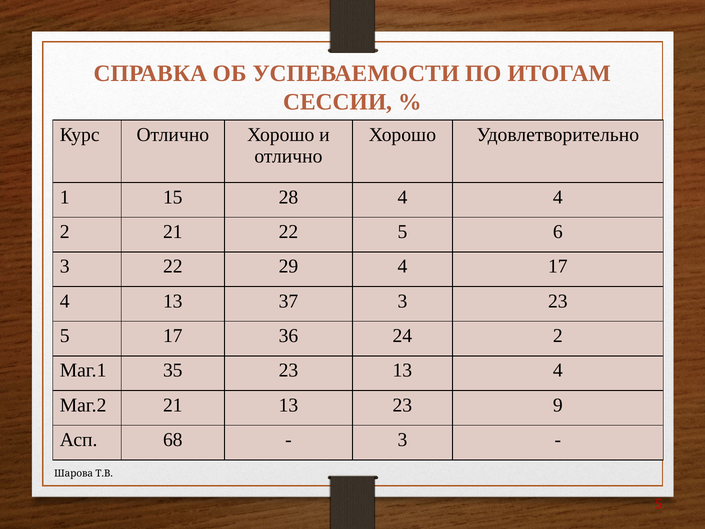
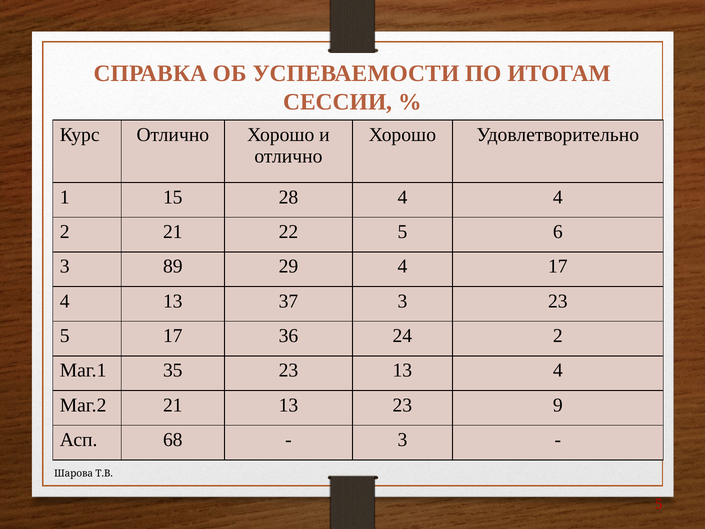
3 22: 22 -> 89 (173, 266)
